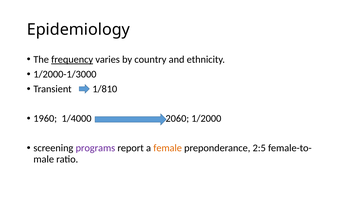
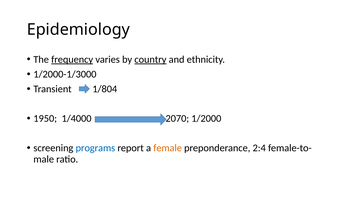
country underline: none -> present (150, 60)
1/810: 1/810 -> 1/804 (105, 89)
1960: 1960 -> 1950 (45, 119)
2060: 2060 -> 2070 (177, 119)
programs colour: purple -> blue (95, 148)
2:5: 2:5 -> 2:4 (259, 148)
